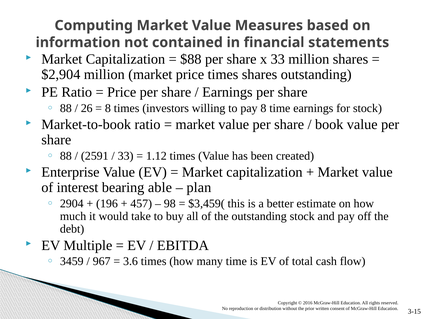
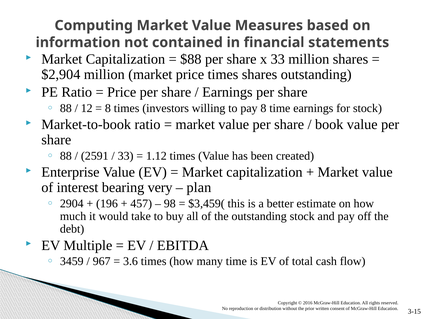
26: 26 -> 12 (87, 108)
able: able -> very (160, 187)
